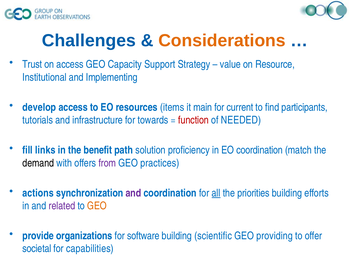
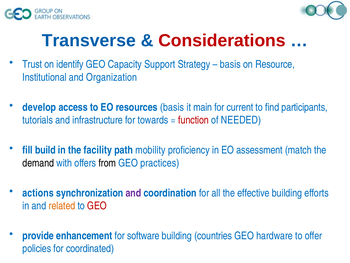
Challenges: Challenges -> Transverse (89, 41)
Considerations colour: orange -> red (222, 41)
on access: access -> identify (70, 64)
value: value -> basis (230, 64)
Implementing: Implementing -> Organization (112, 77)
resources items: items -> basis (172, 107)
links: links -> build (45, 150)
benefit: benefit -> facility (98, 150)
solution: solution -> mobility (150, 150)
EO coordination: coordination -> assessment (260, 150)
from colour: purple -> black (107, 163)
all underline: present -> none (216, 193)
priorities: priorities -> effective (253, 193)
related colour: purple -> orange (62, 205)
GEO colour: orange -> red (97, 205)
organizations: organizations -> enhancement (84, 235)
scientific: scientific -> countries (213, 235)
providing: providing -> hardware (275, 235)
societal: societal -> policies (37, 248)
capabilities: capabilities -> coordinated (90, 248)
